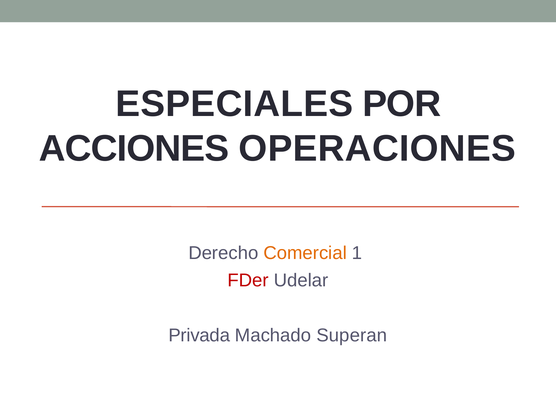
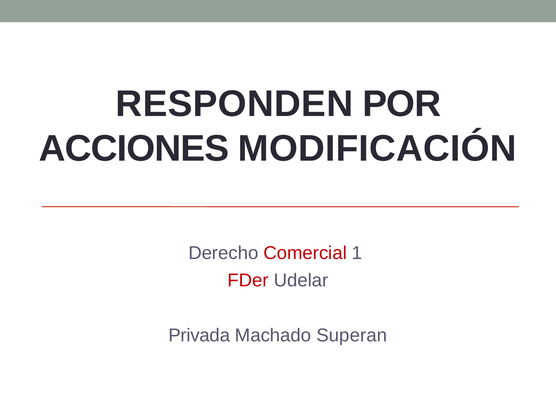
ESPECIALES: ESPECIALES -> RESPONDEN (234, 104)
OPERACIONES: OPERACIONES -> MODIFICACIÓN (377, 148)
Comercial colour: orange -> red (305, 253)
